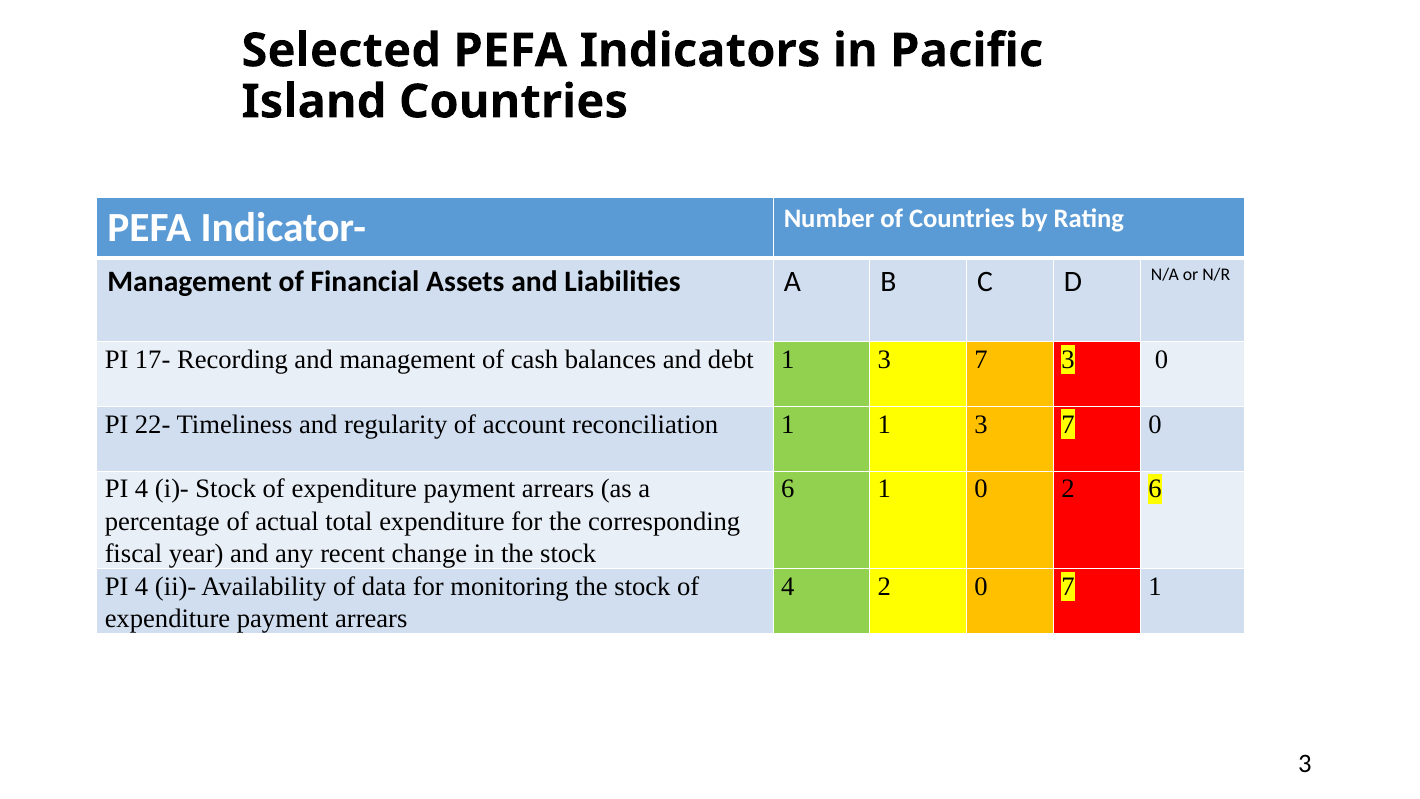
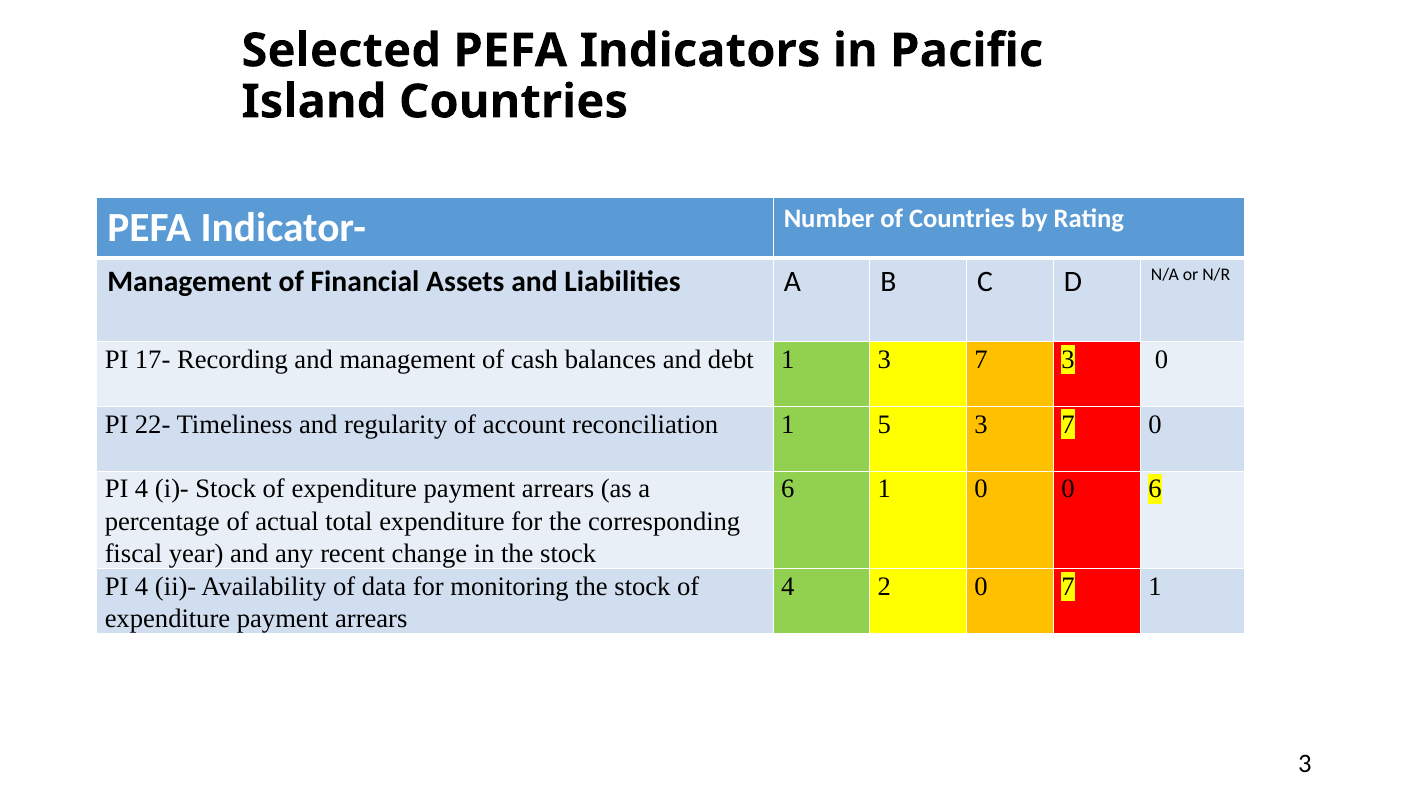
1 1: 1 -> 5 (884, 424)
0 2: 2 -> 0 (1068, 489)
